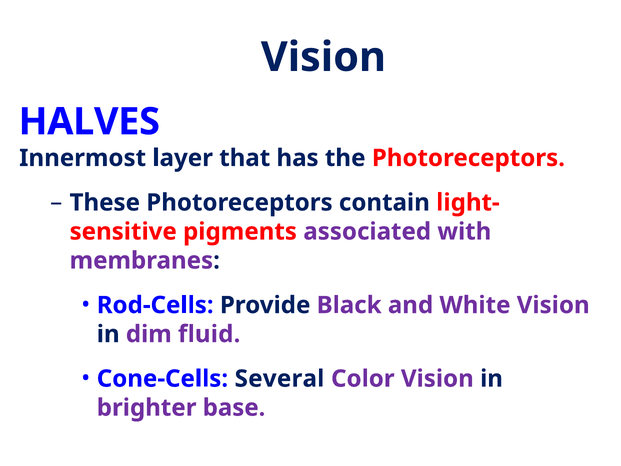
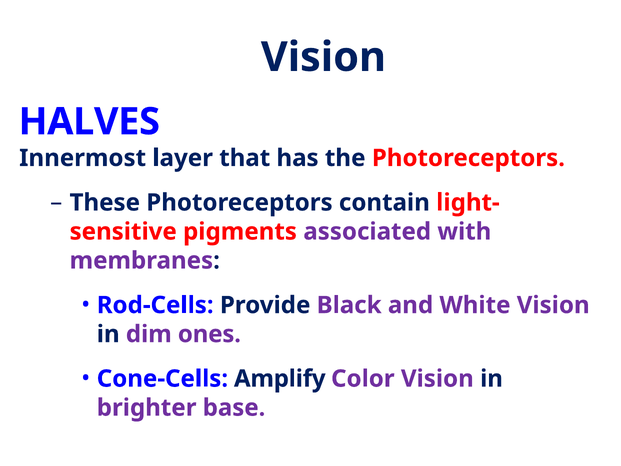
fluid: fluid -> ones (209, 334)
Several: Several -> Amplify (280, 379)
